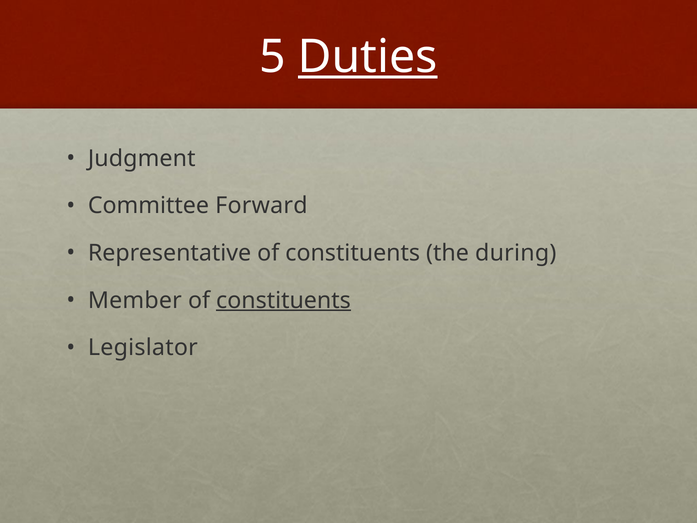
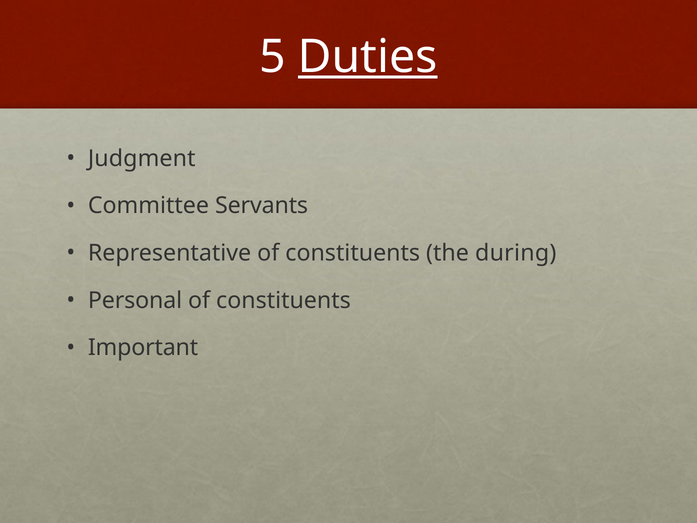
Forward: Forward -> Servants (262, 206)
Member: Member -> Personal (135, 300)
constituents underline: present -> none (283, 300)
Legislator: Legislator -> Important (143, 347)
